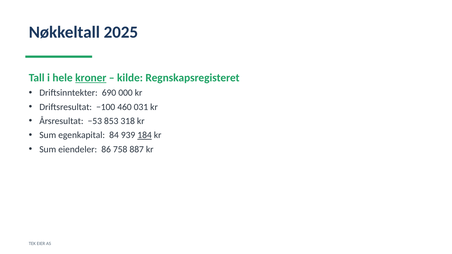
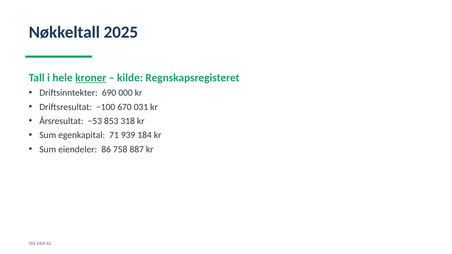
460: 460 -> 670 (124, 107)
84: 84 -> 71 (114, 135)
184 underline: present -> none (145, 135)
